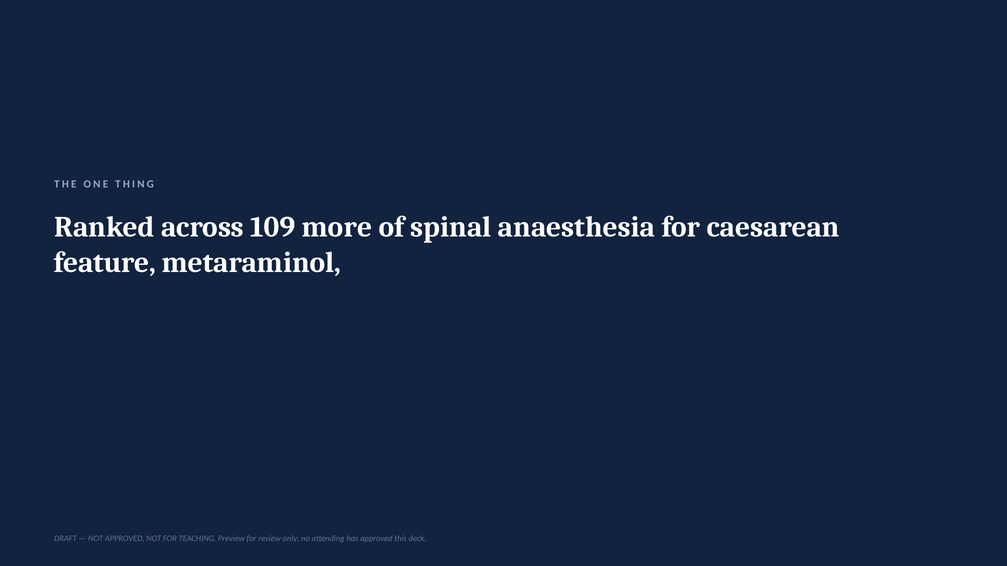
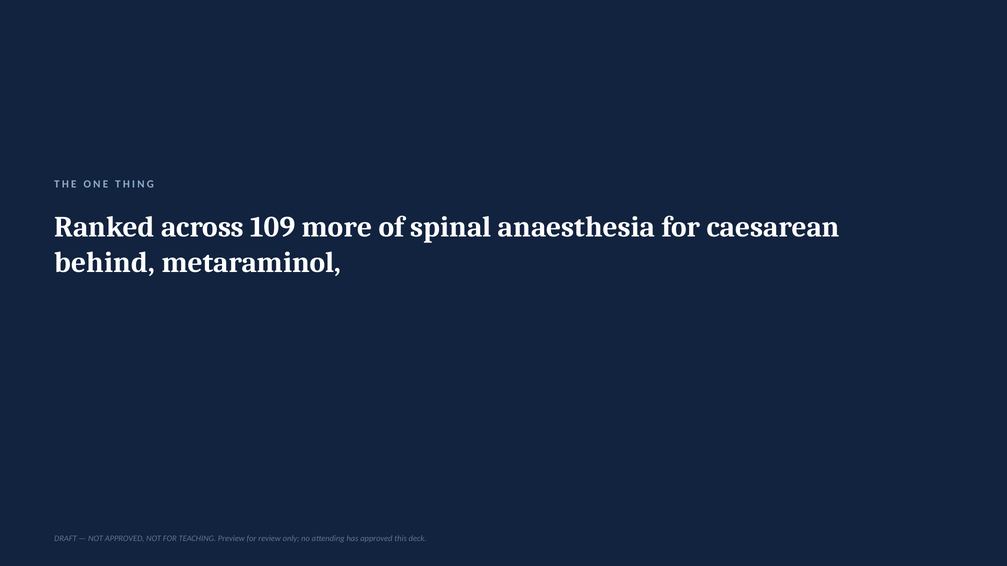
feature: feature -> behind (105, 263)
